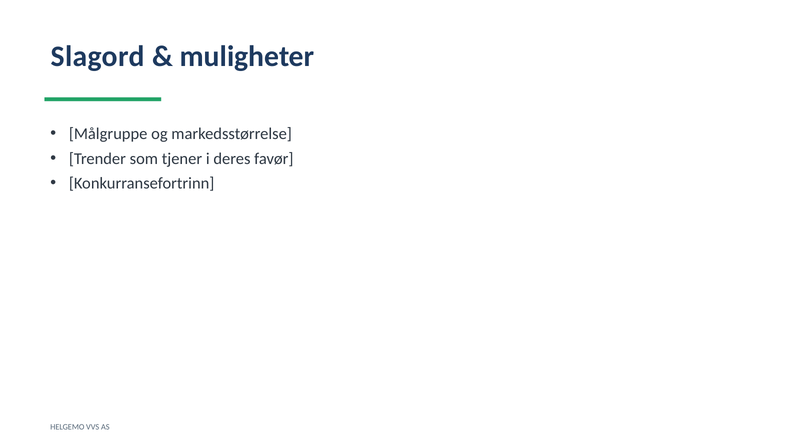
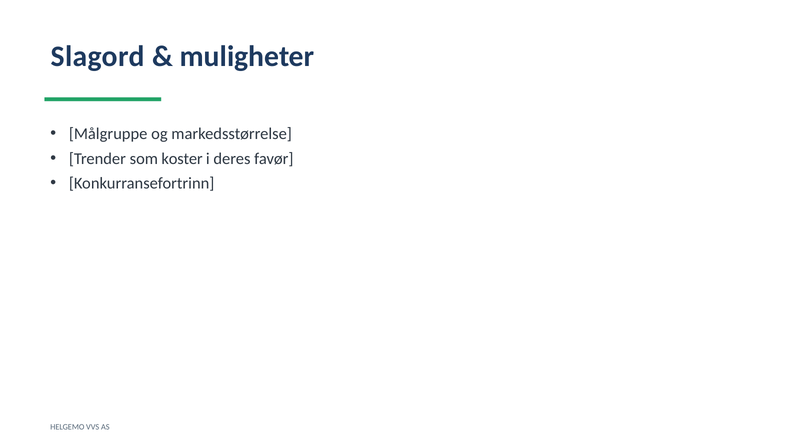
tjener: tjener -> koster (182, 159)
